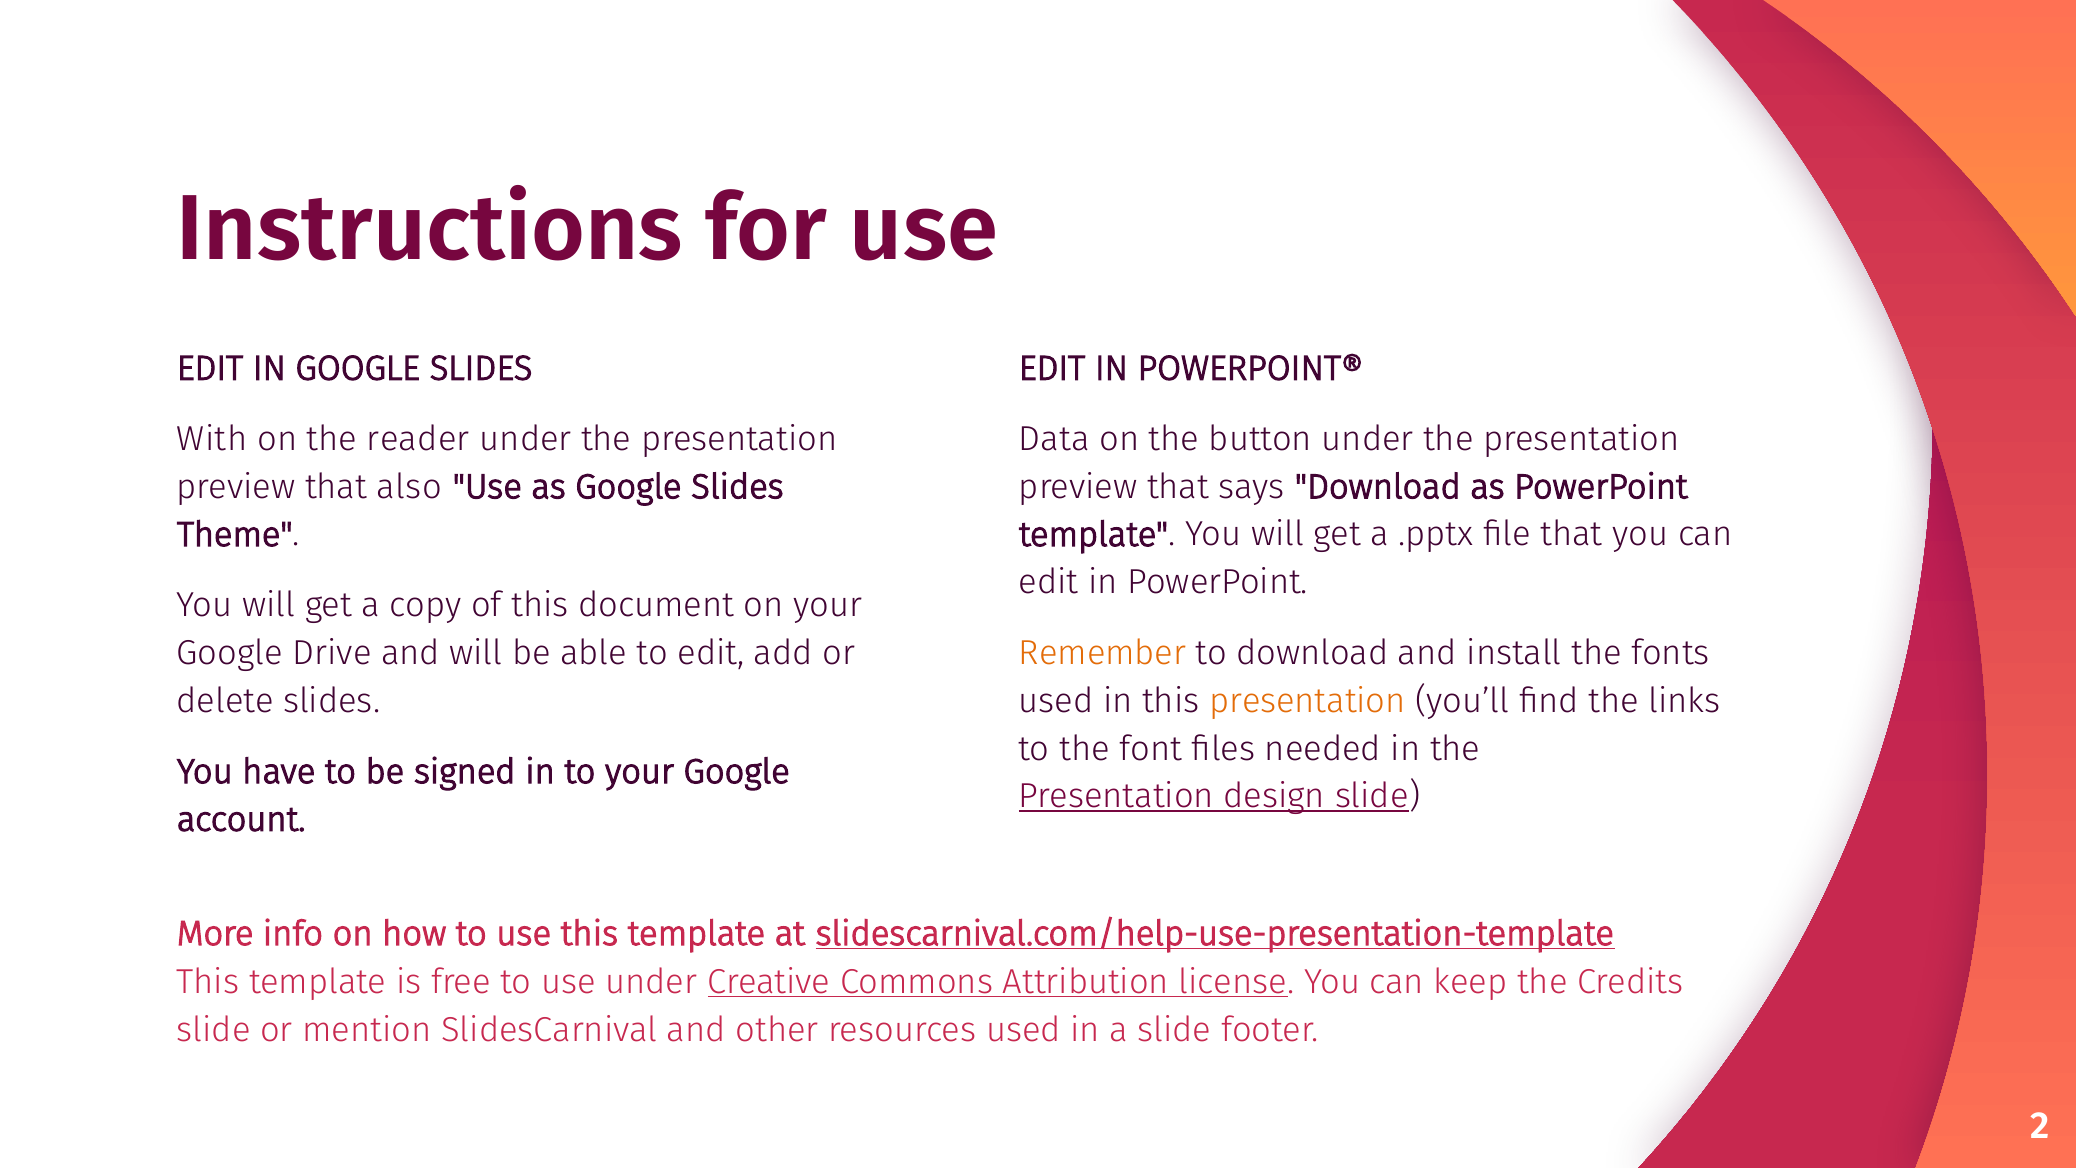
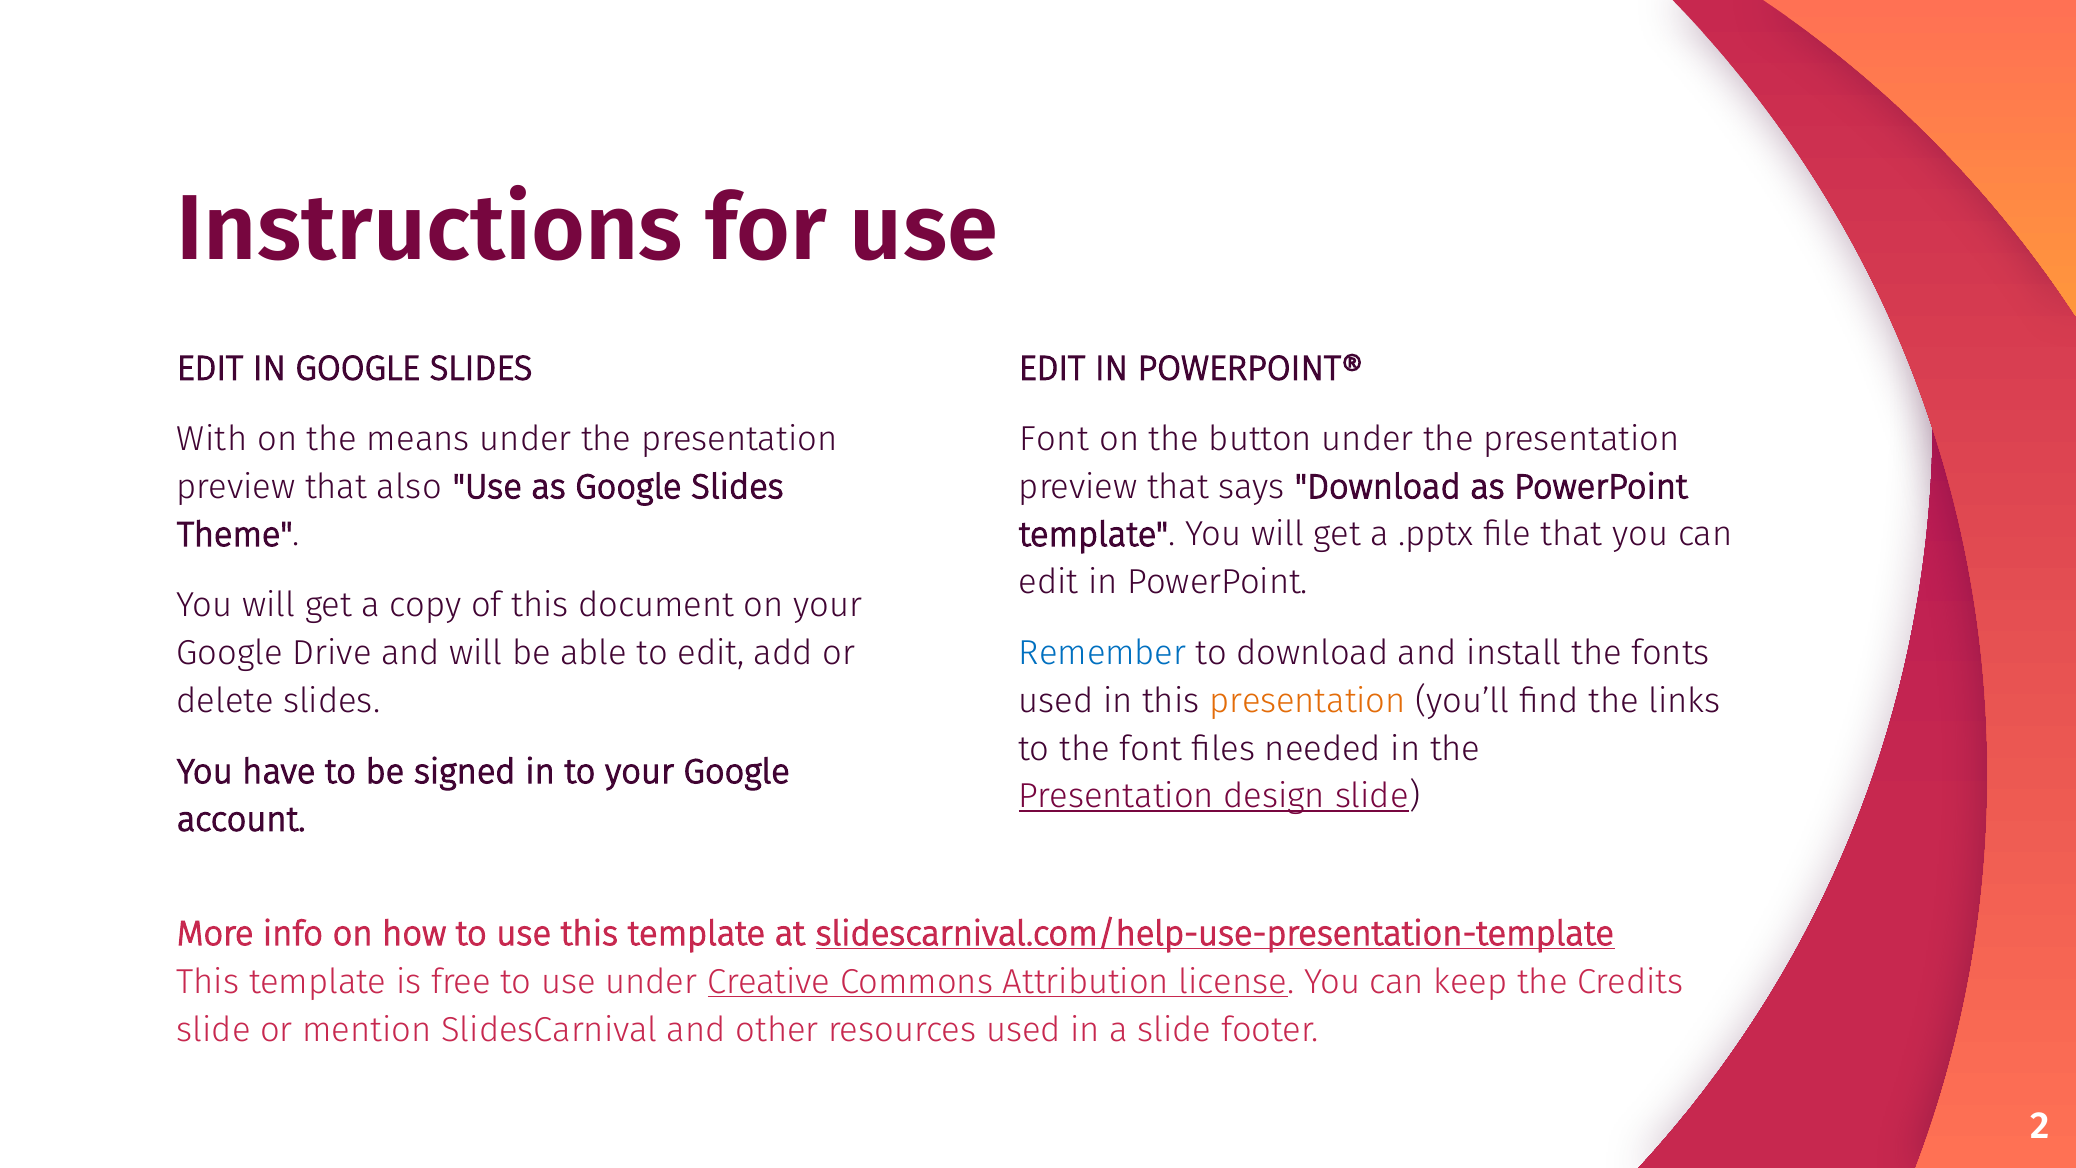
reader: reader -> means (418, 439)
Data: Data -> Font (1054, 439)
Remember colour: orange -> blue (1103, 653)
